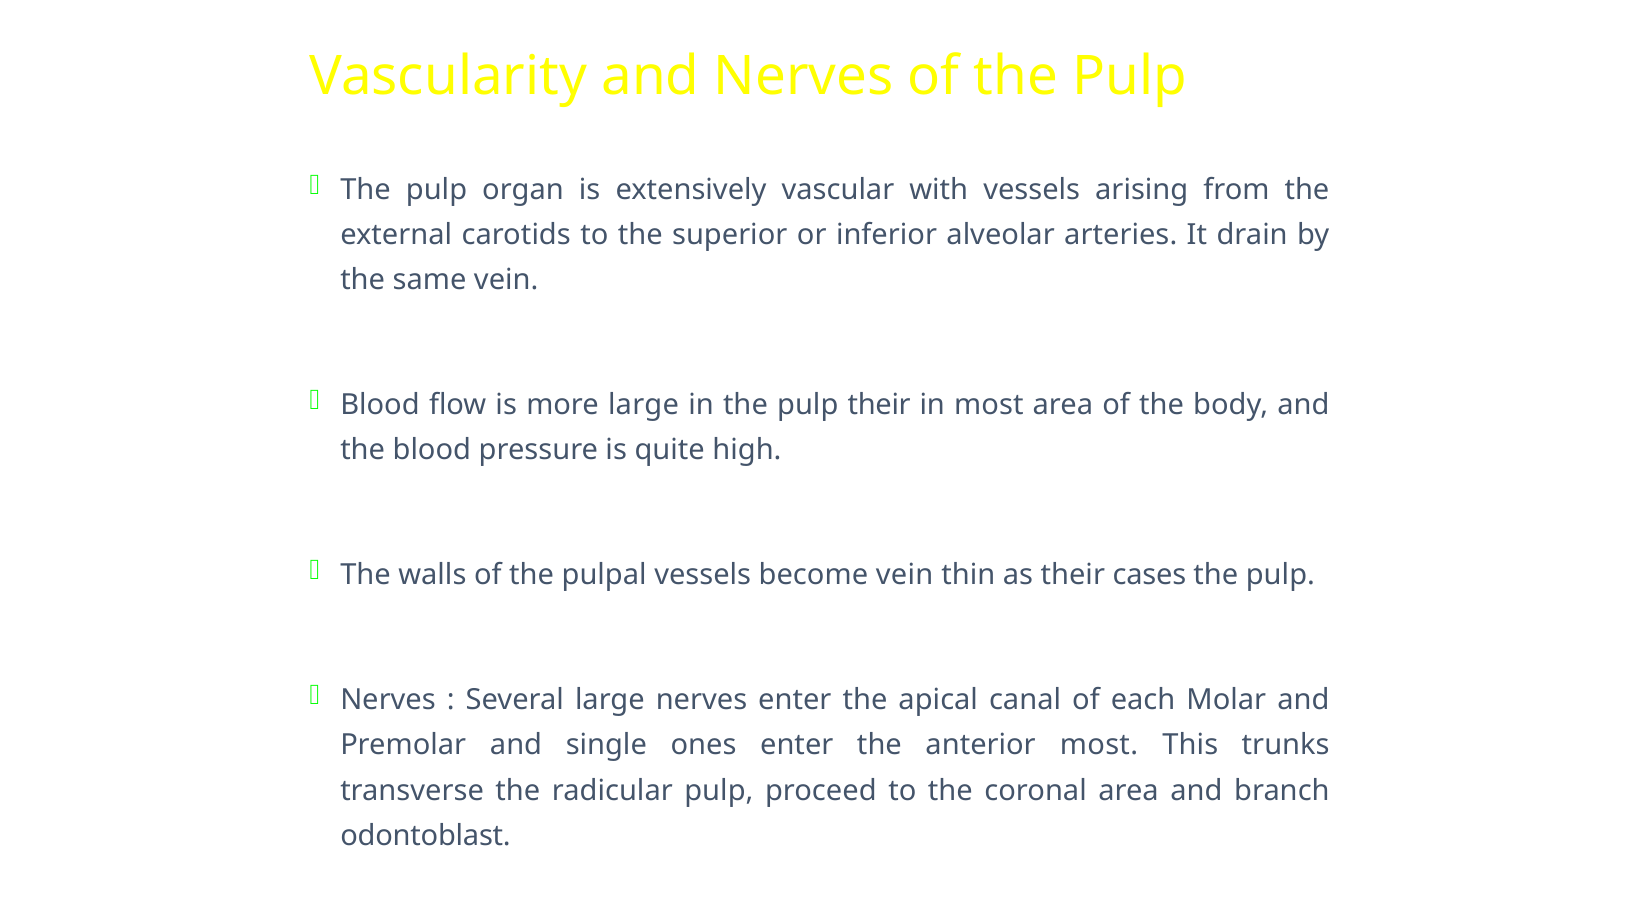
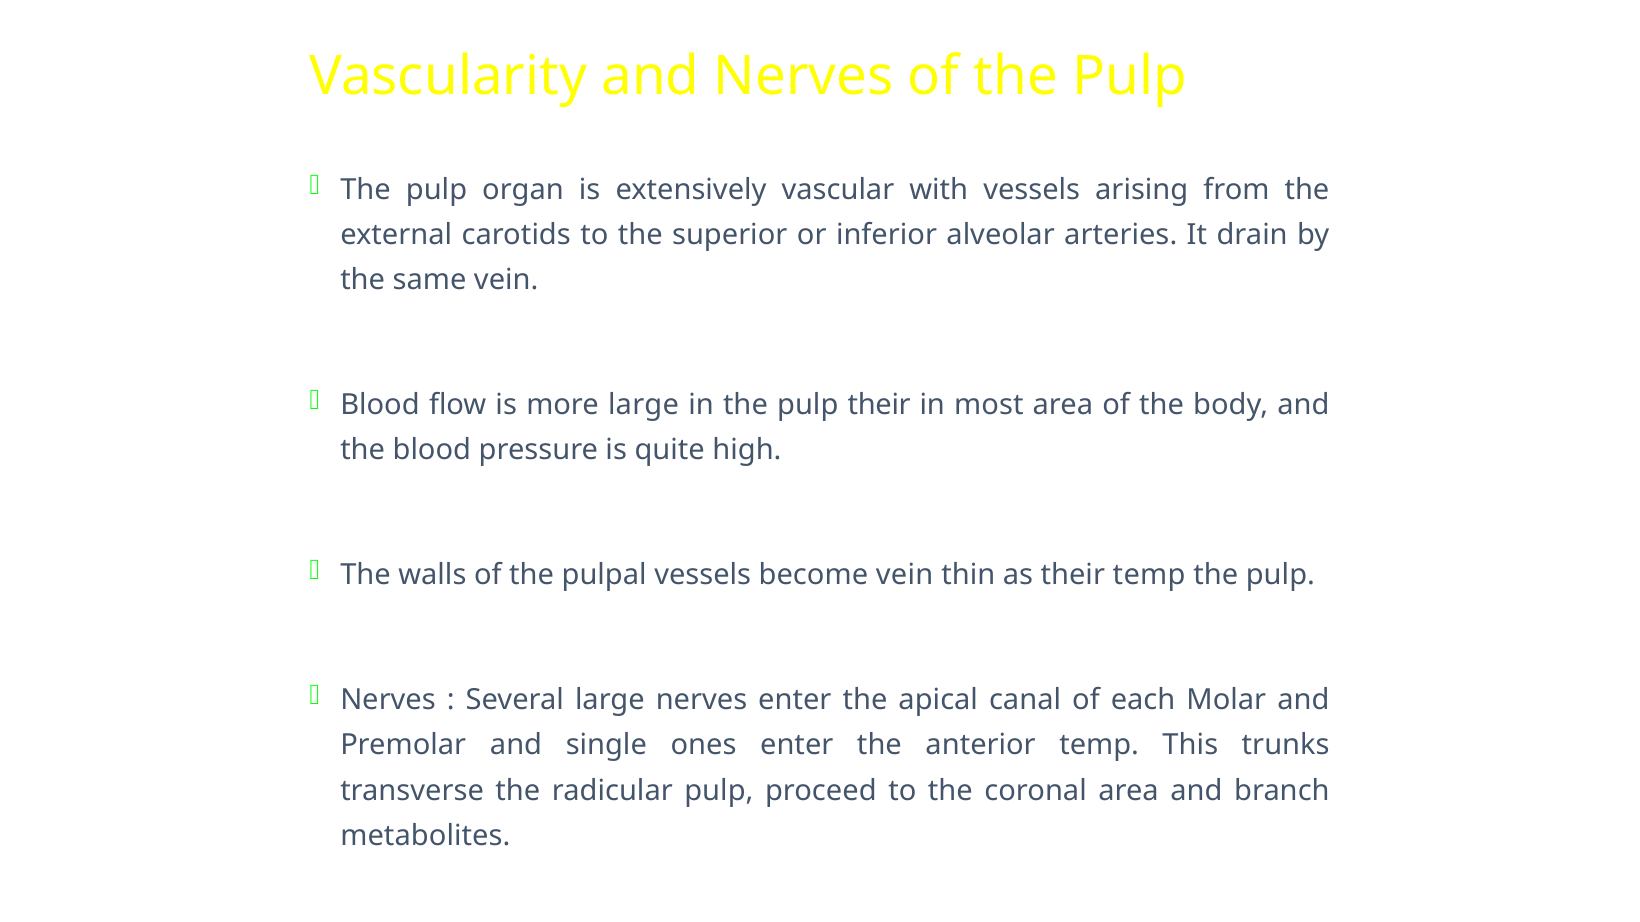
their cases: cases -> temp (1149, 575)
anterior most: most -> temp (1099, 746)
odontoblast: odontoblast -> metabolites (425, 836)
